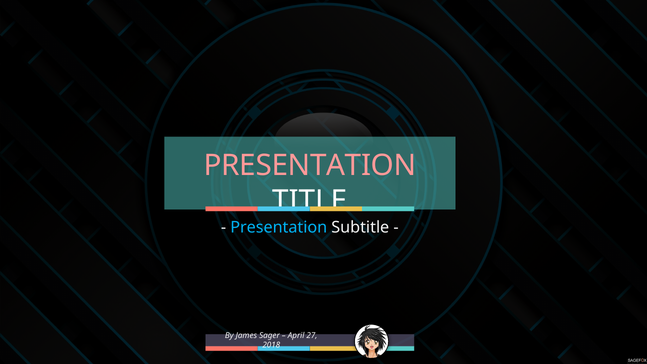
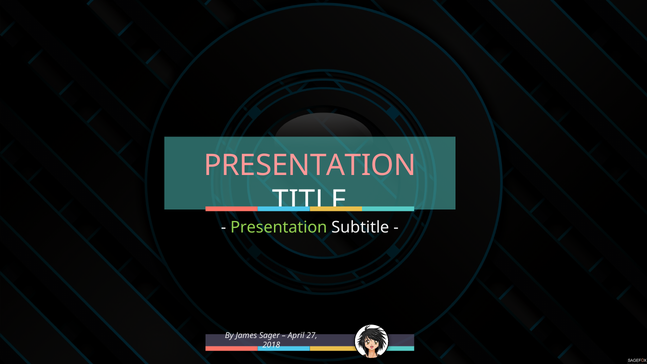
Presentation colour: light blue -> light green (279, 227)
